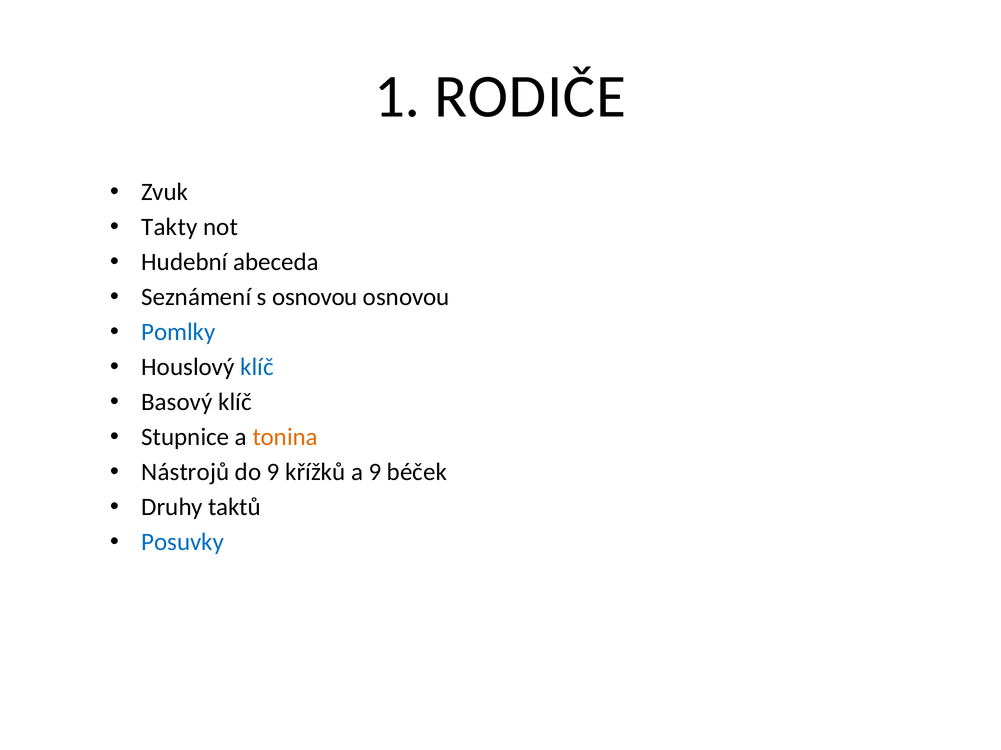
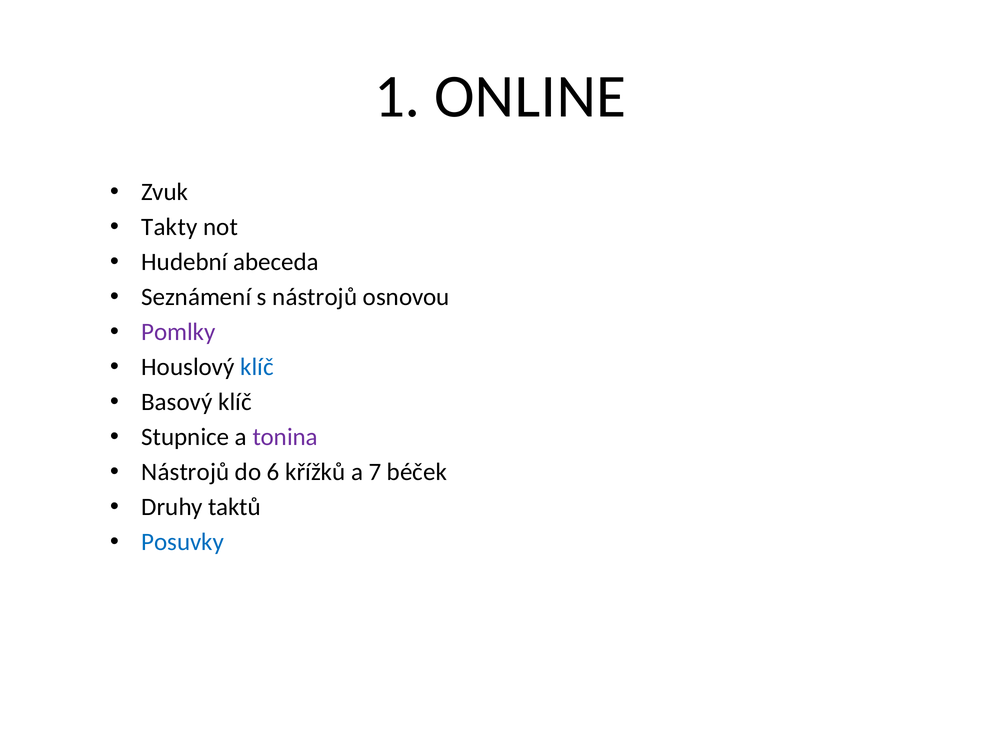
RODIČE: RODIČE -> ONLINE (530, 97)
s osnovou: osnovou -> nástrojů (315, 297)
Pomlky colour: blue -> purple (178, 332)
tonina colour: orange -> purple (285, 438)
do 9: 9 -> 6 (273, 473)
a 9: 9 -> 7 (375, 473)
